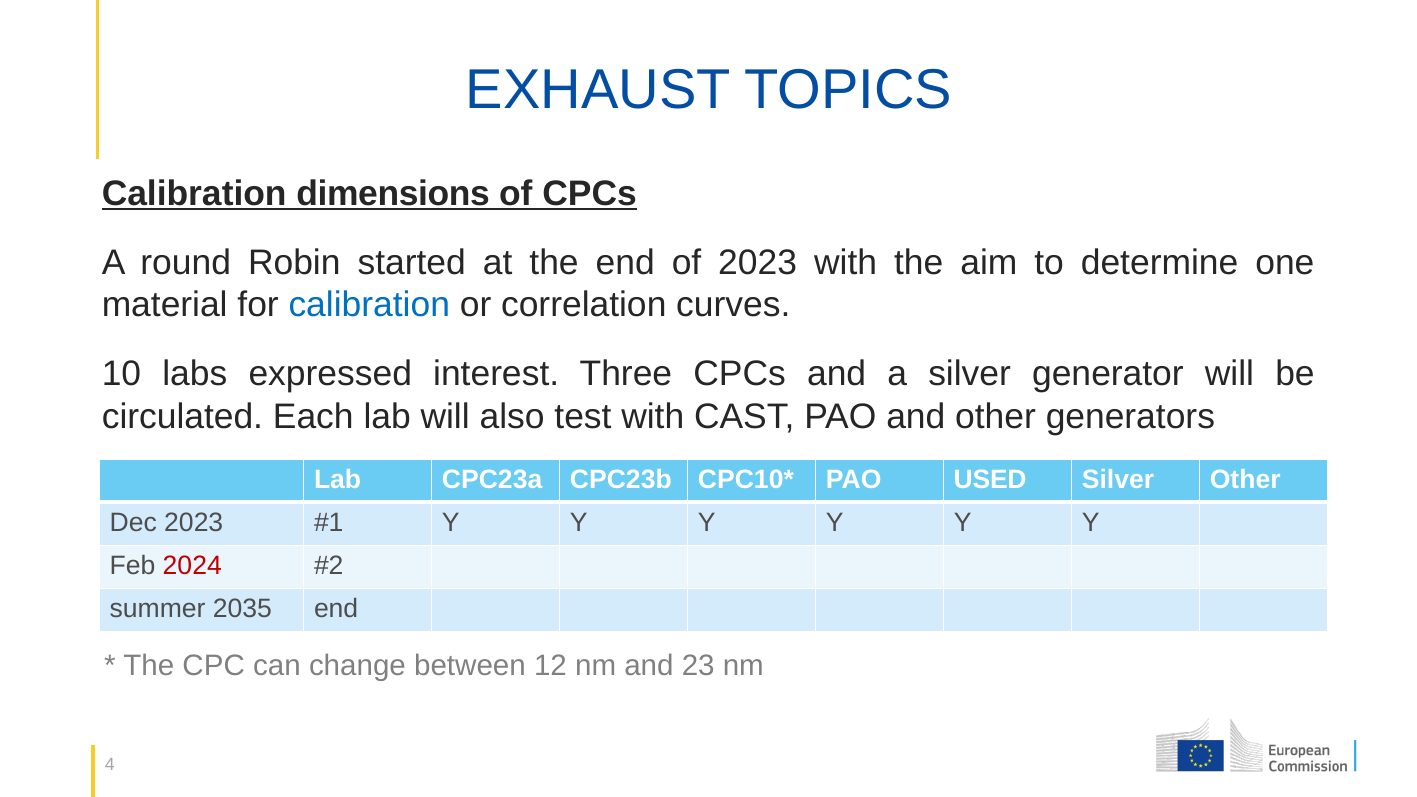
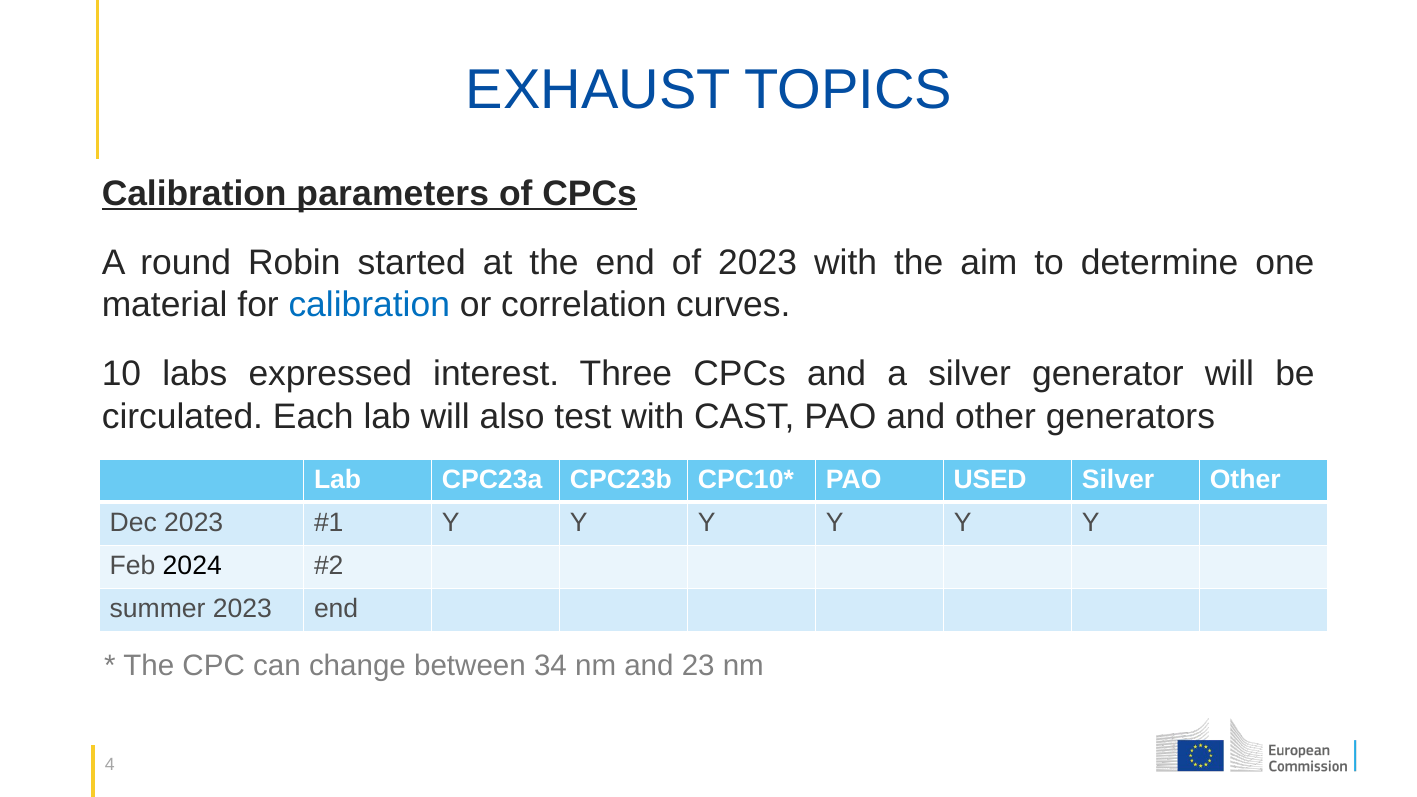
dimensions: dimensions -> parameters (393, 194)
2024 colour: red -> black (192, 566)
summer 2035: 2035 -> 2023 (242, 609)
12: 12 -> 34 (550, 666)
